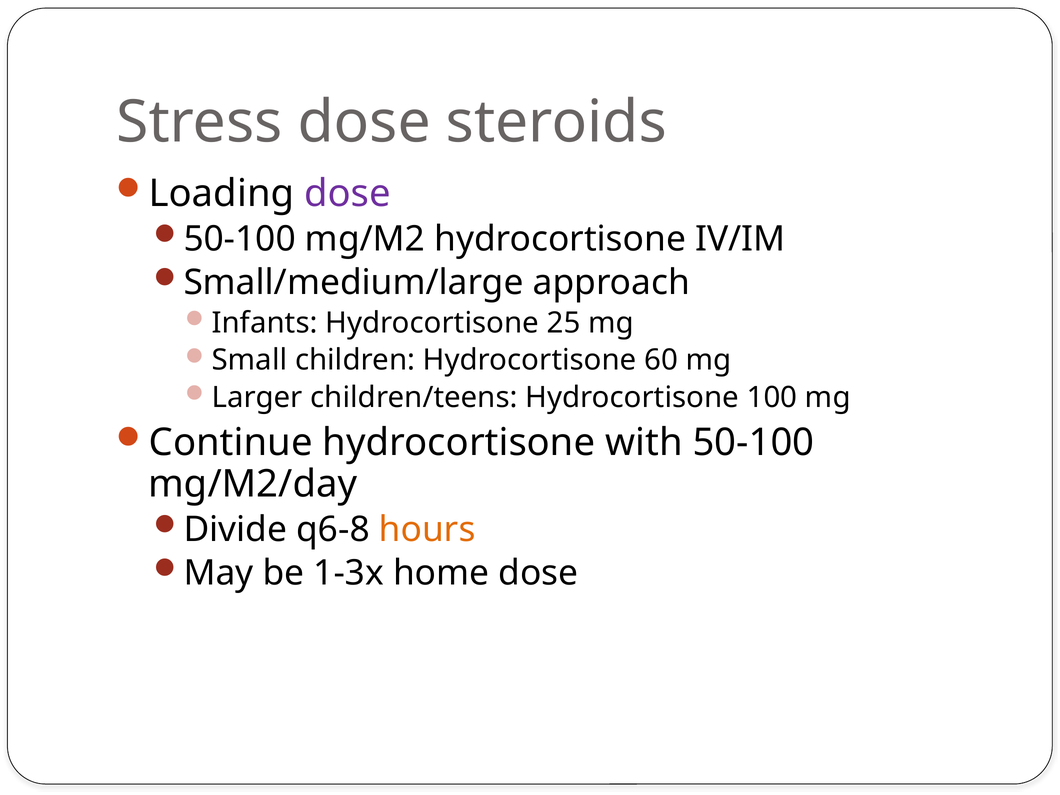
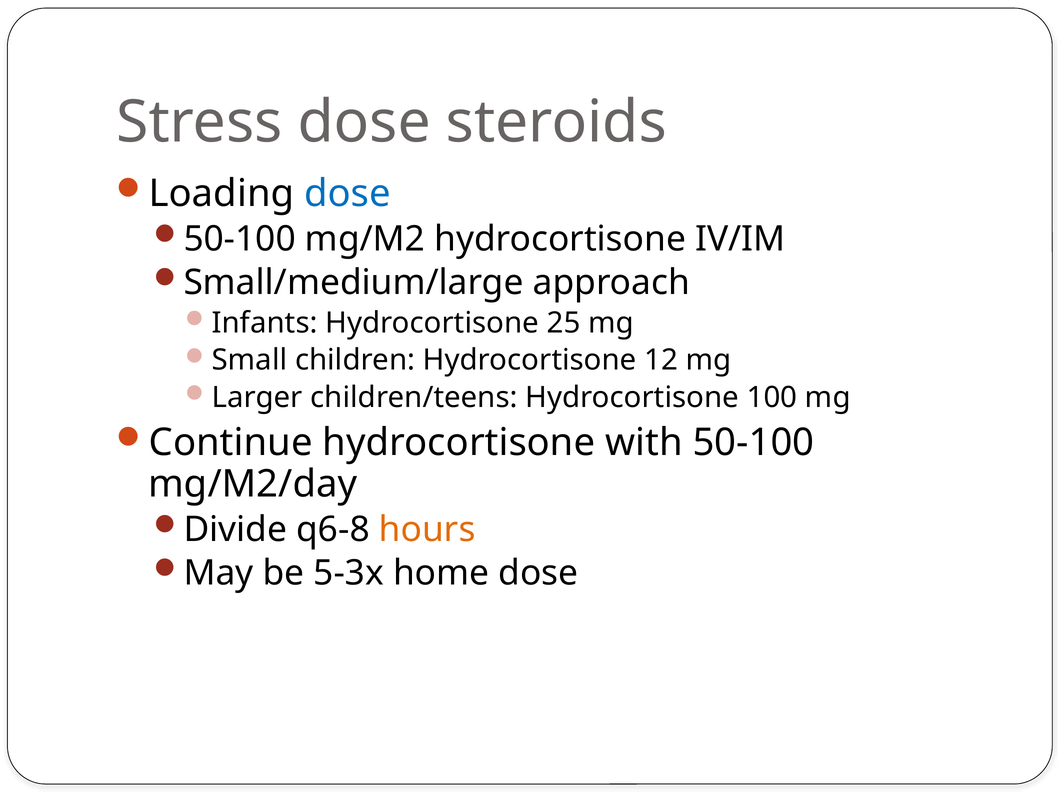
dose colour: purple -> blue (347, 194)
60: 60 -> 12 (661, 360)
1-3x: 1-3x -> 5-3x (349, 573)
